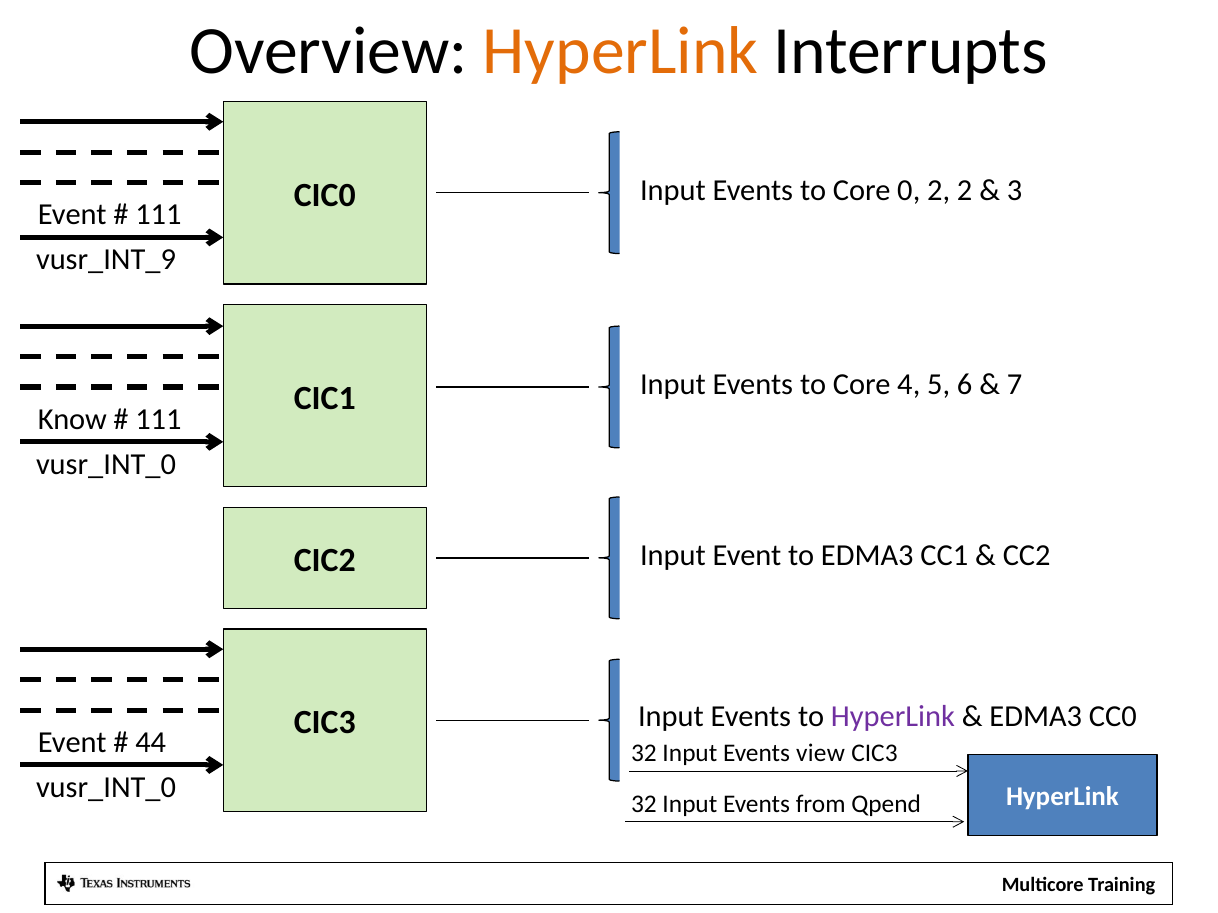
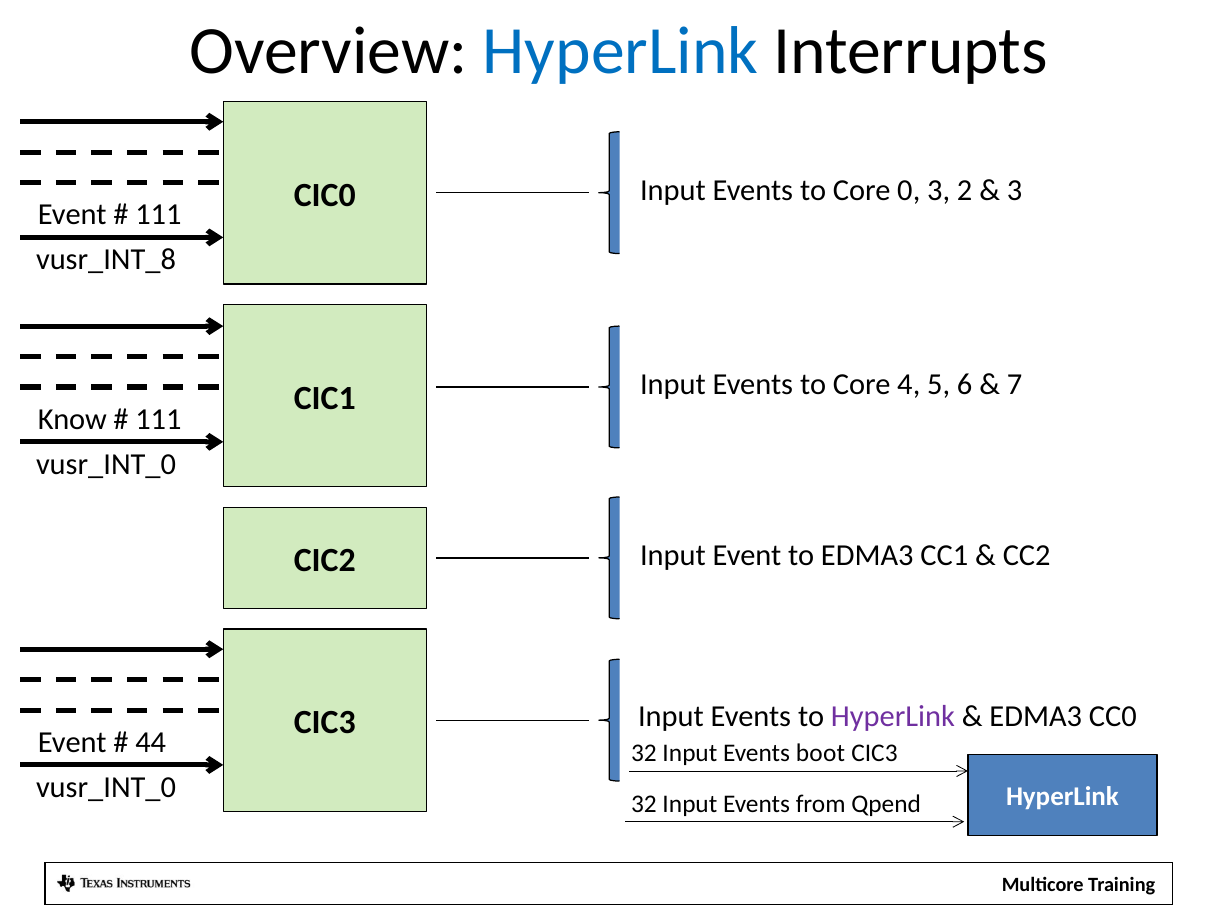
HyperLink colour: orange -> blue (621, 51)
0 2: 2 -> 3 (939, 191)
vusr_INT_9: vusr_INT_9 -> vusr_INT_8 (106, 260)
view: view -> boot (821, 754)
